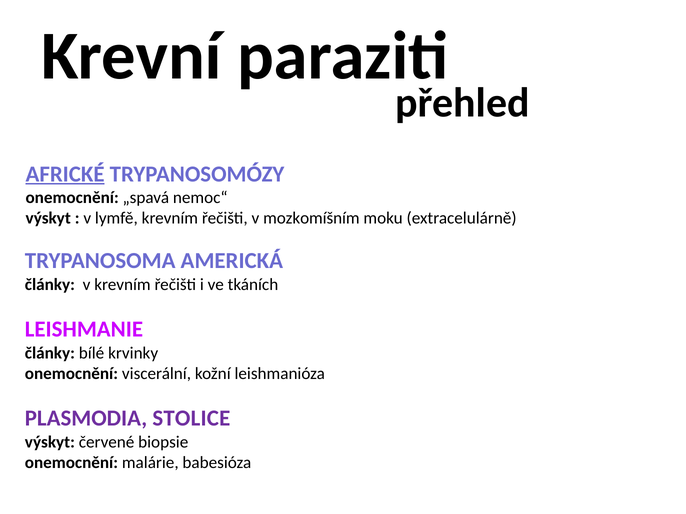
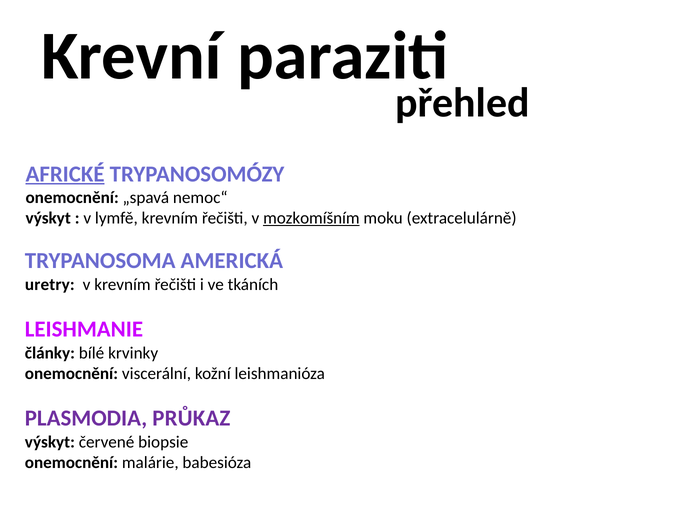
mozkomíšním underline: none -> present (311, 218)
články: články -> uretry (50, 285)
STOLICE: STOLICE -> PRŮKAZ (191, 419)
